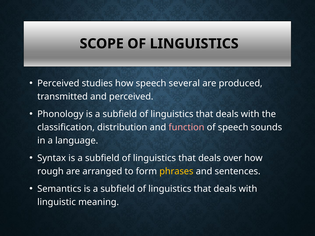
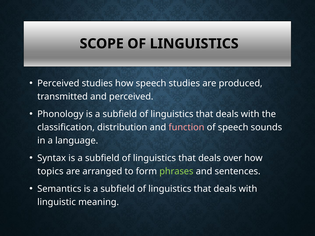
speech several: several -> studies (184, 83)
rough: rough -> topics (50, 172)
phrases colour: yellow -> light green (176, 172)
